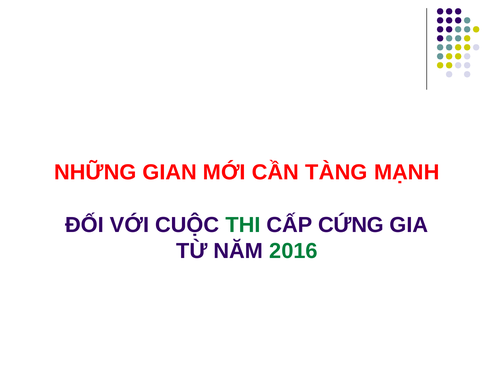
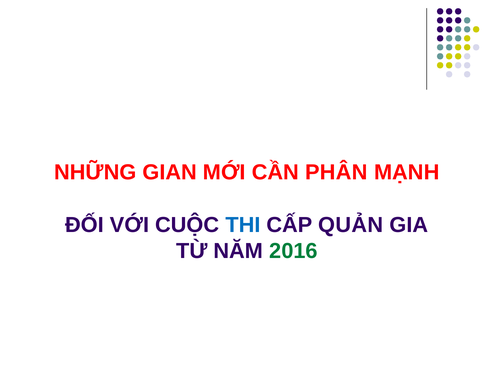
TÀNG: TÀNG -> PHÂN (336, 173)
THI colour: green -> blue (243, 225)
CỨNG: CỨNG -> QUẢN (351, 225)
